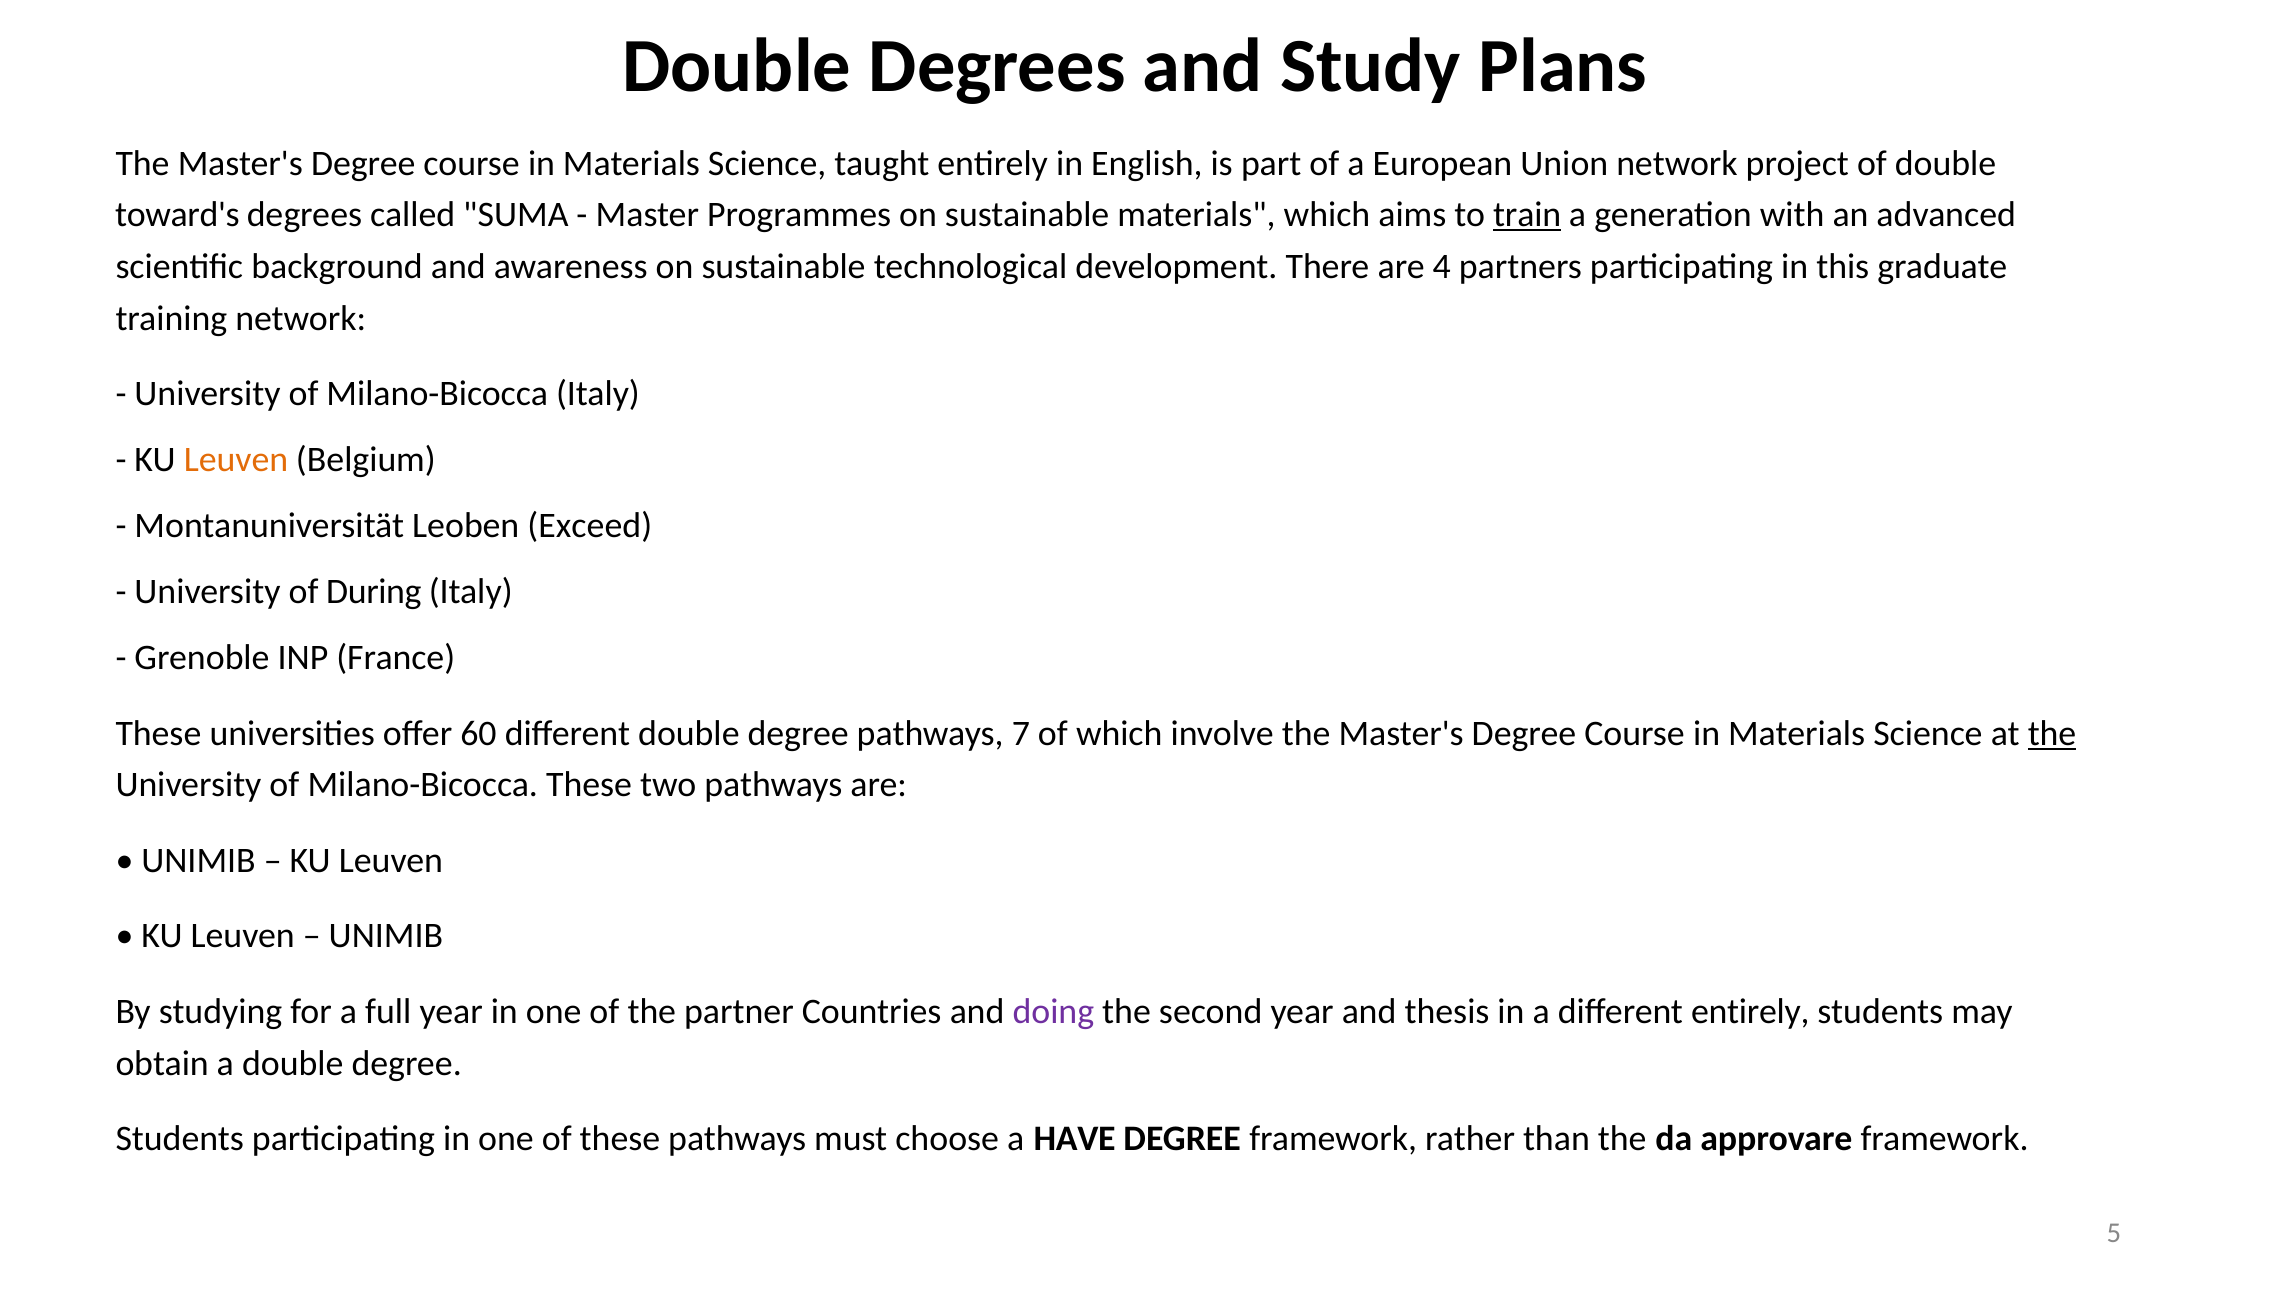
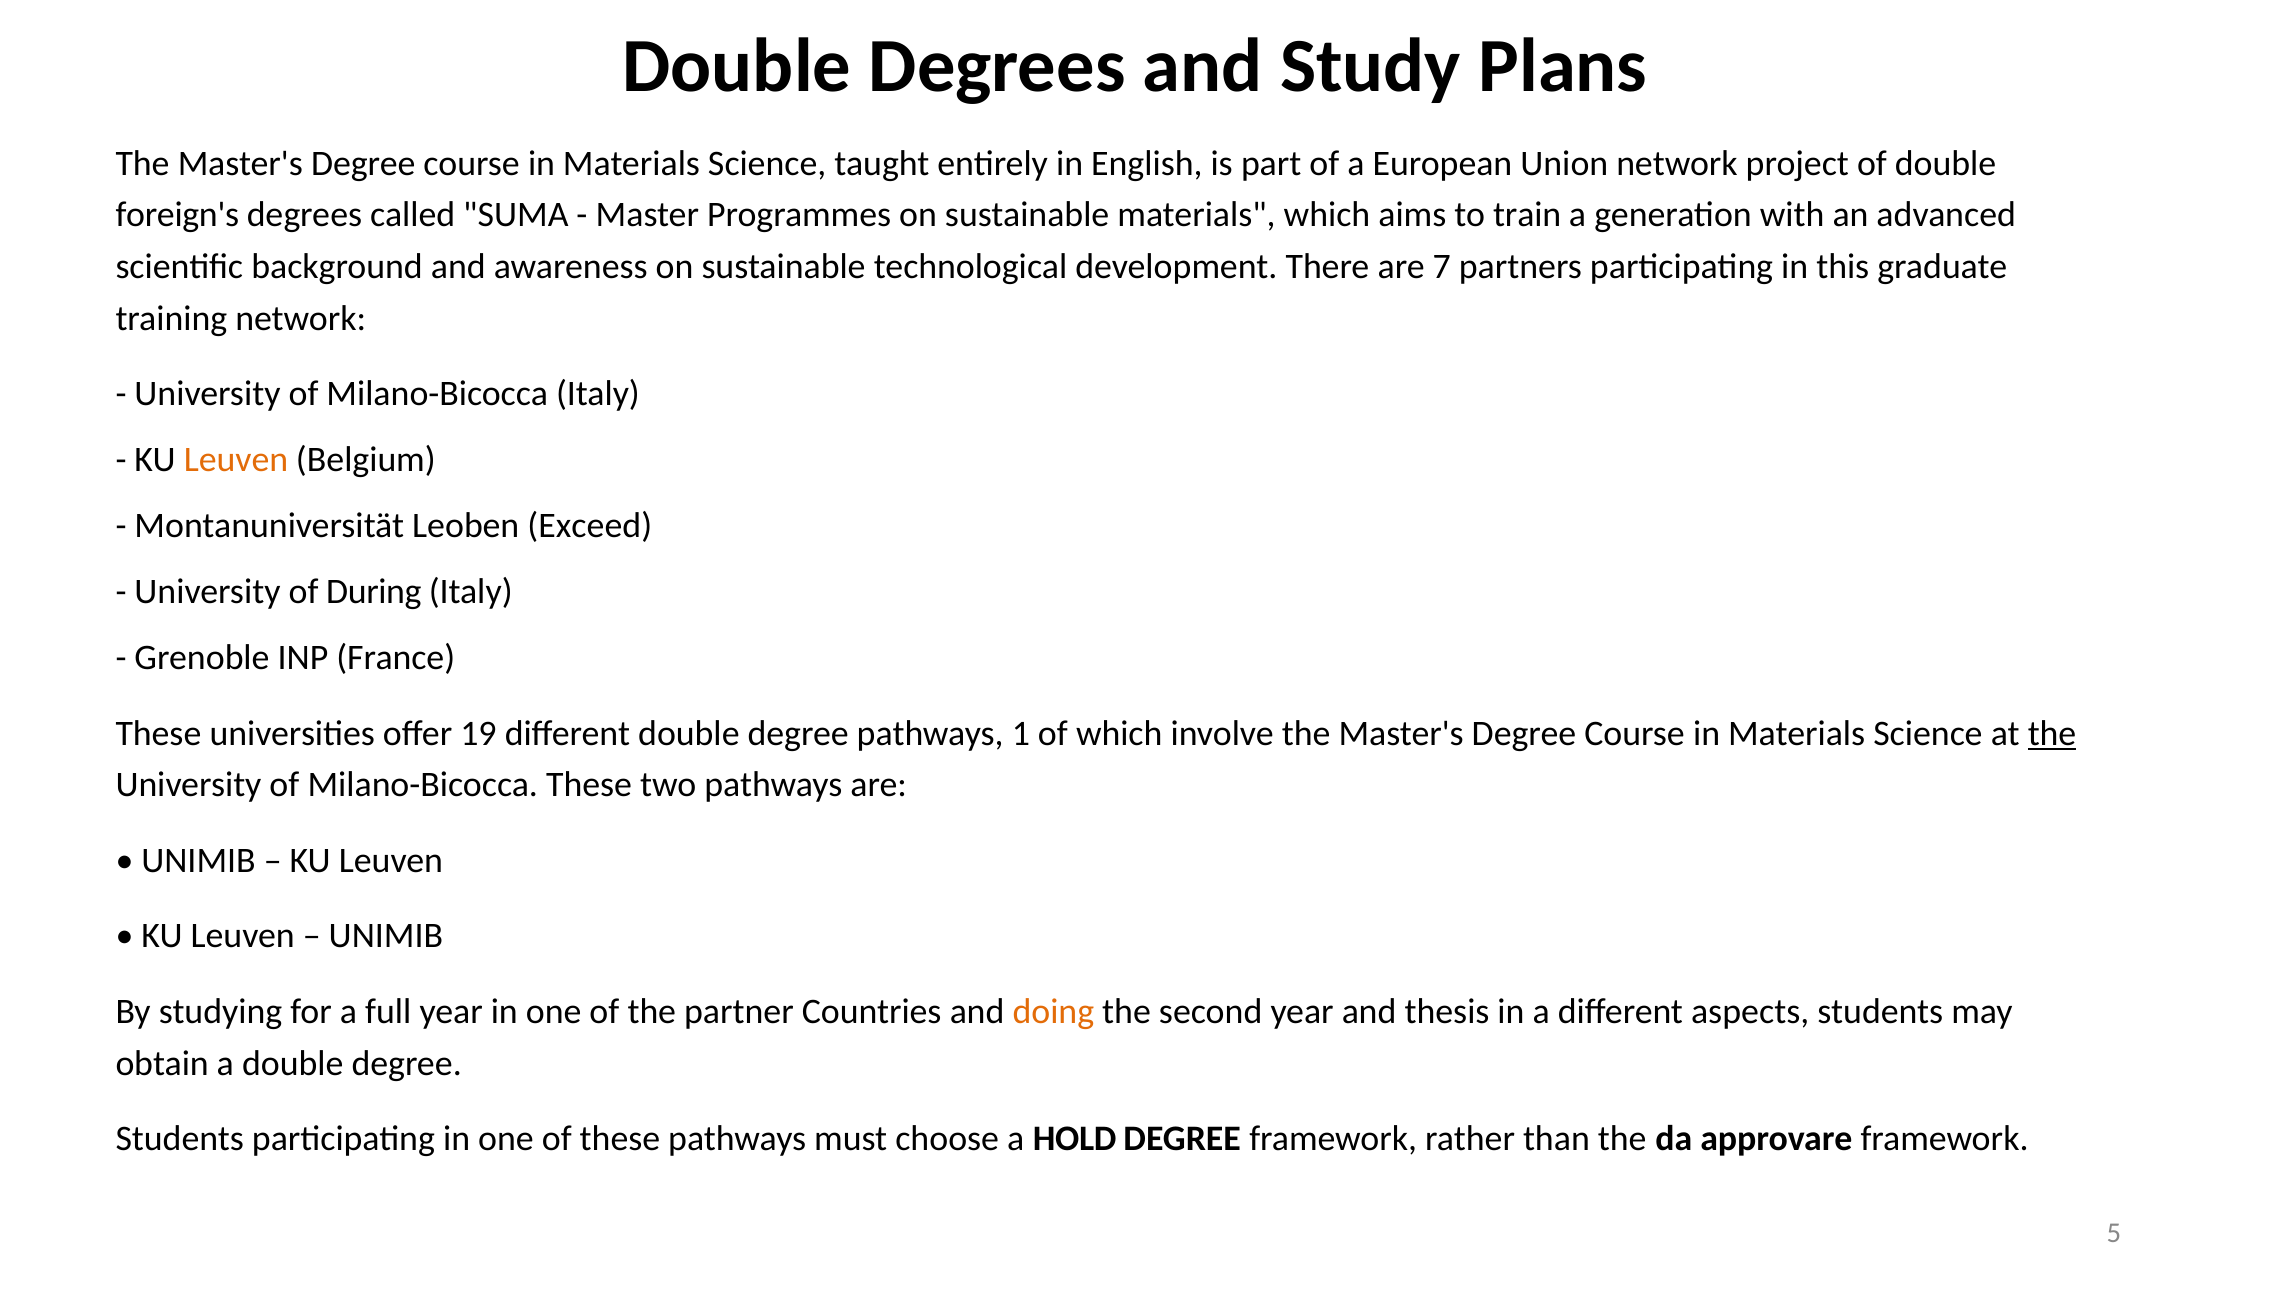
toward's: toward's -> foreign's (177, 215)
train underline: present -> none (1527, 215)
4: 4 -> 7 (1442, 267)
60: 60 -> 19 (478, 734)
7: 7 -> 1 (1021, 734)
doing colour: purple -> orange (1053, 1012)
different entirely: entirely -> aspects (1750, 1012)
HAVE: HAVE -> HOLD (1075, 1139)
